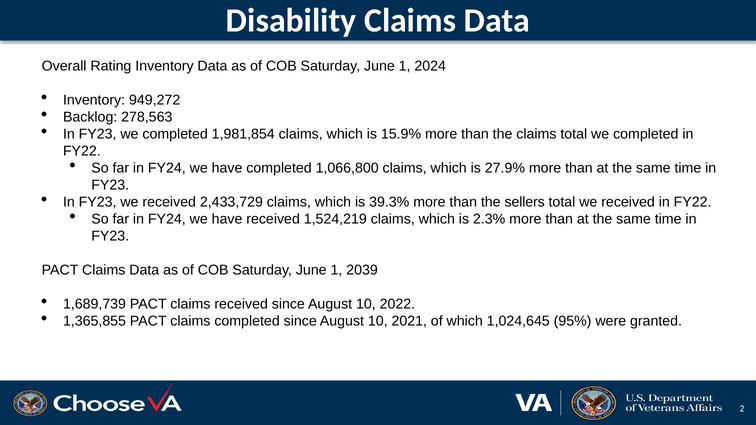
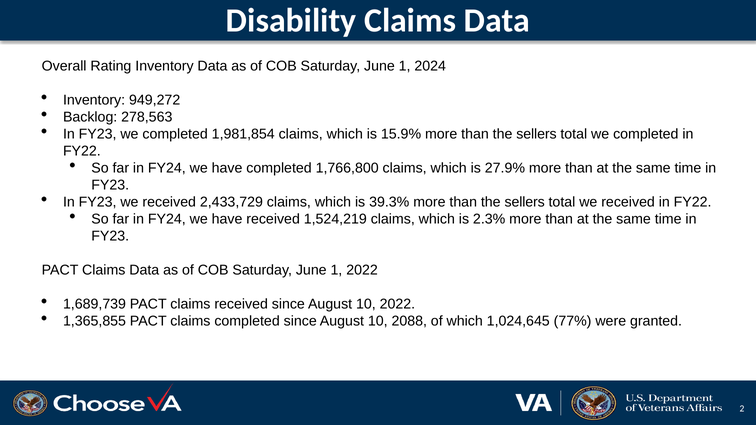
claims: claims -> sellers (536, 134)
1,066,800: 1,066,800 -> 1,766,800 (347, 168)
1 2039: 2039 -> 2022 (362, 270)
2021: 2021 -> 2088 (409, 321)
95%: 95% -> 77% (573, 321)
